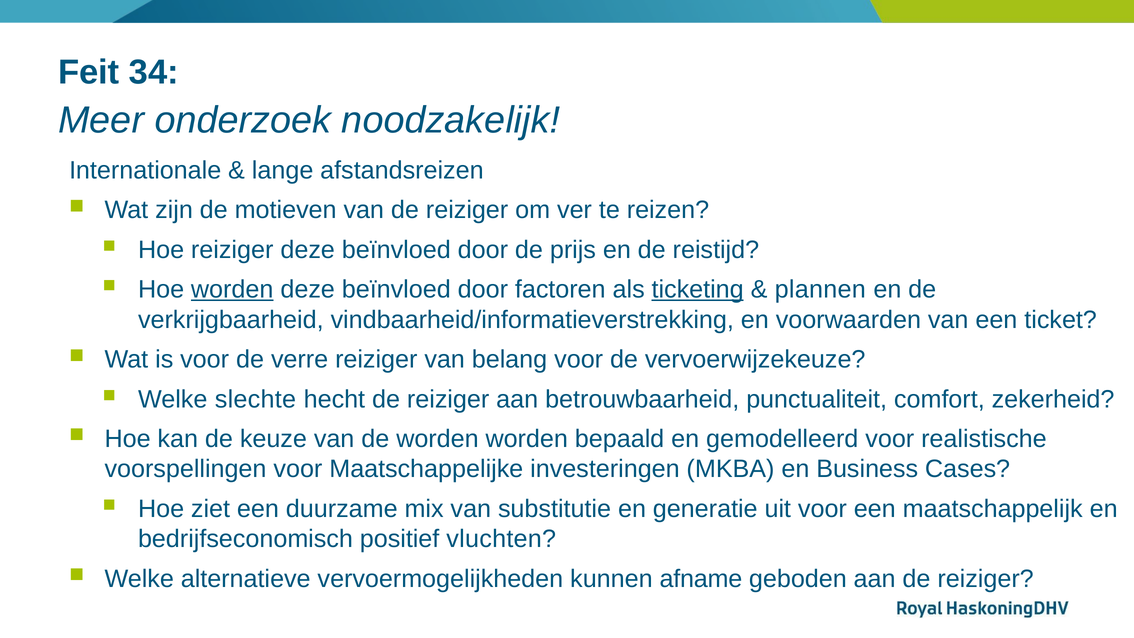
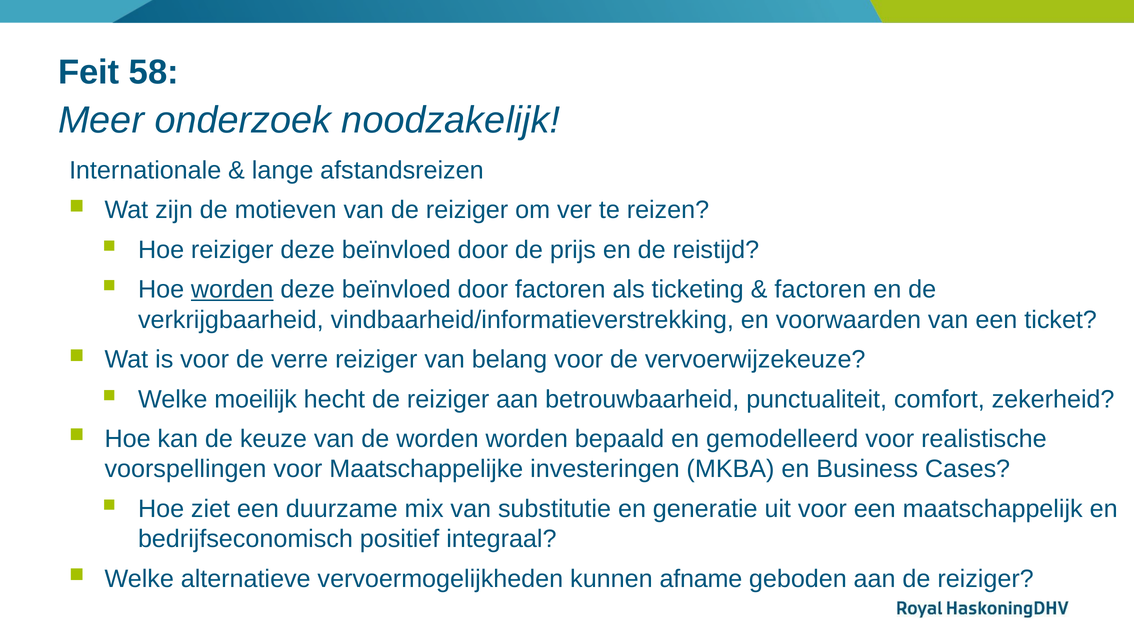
34: 34 -> 58 (154, 72)
ticketing underline: present -> none (698, 290)
plannen: plannen -> factoren (820, 290)
slechte: slechte -> moeilijk (256, 399)
vluchten: vluchten -> integraal (501, 539)
